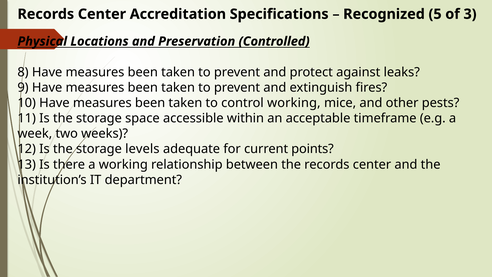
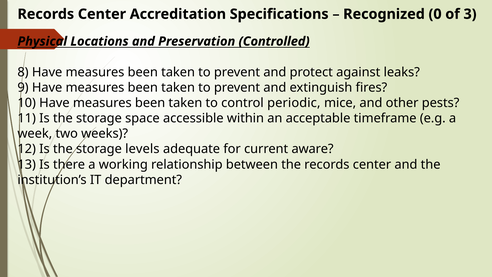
5: 5 -> 0 (435, 14)
control working: working -> periodic (294, 103)
points: points -> aware (313, 149)
